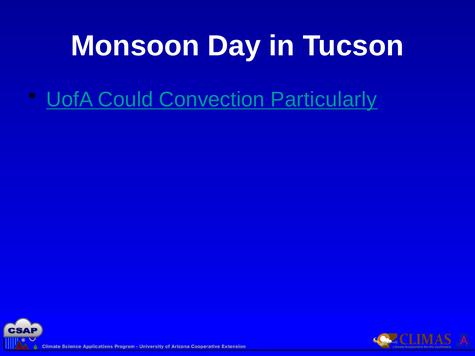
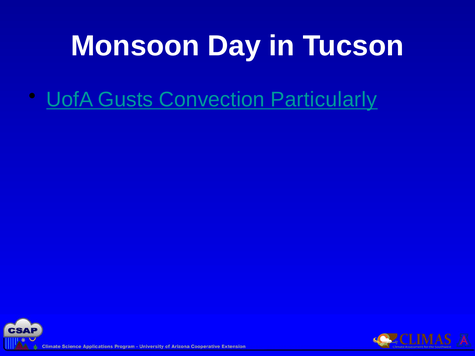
Could: Could -> Gusts (126, 100)
